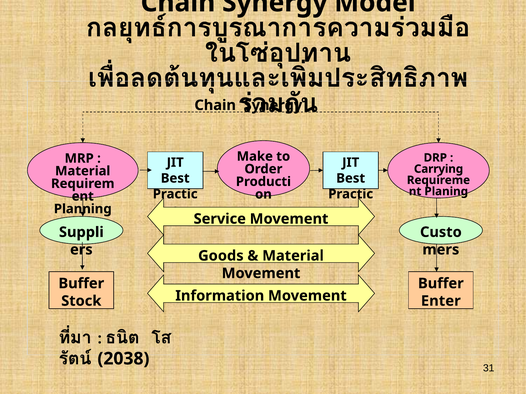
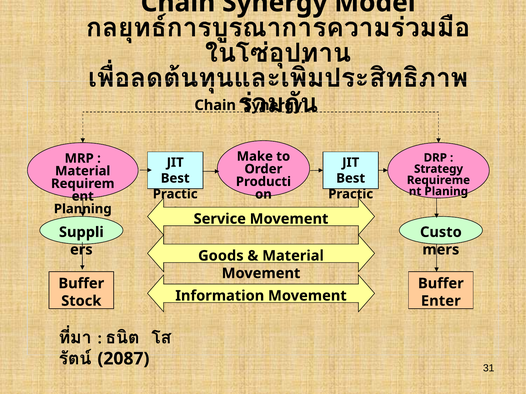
Carrying: Carrying -> Strategy (439, 169)
2038: 2038 -> 2087 (123, 359)
